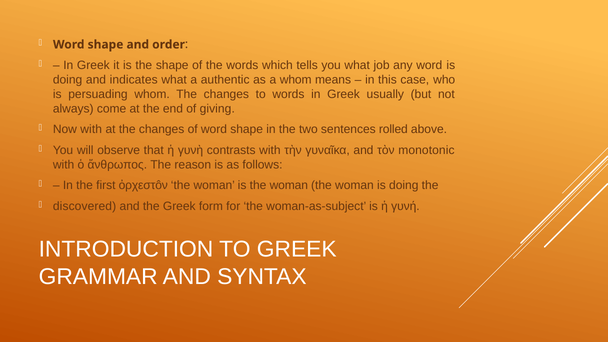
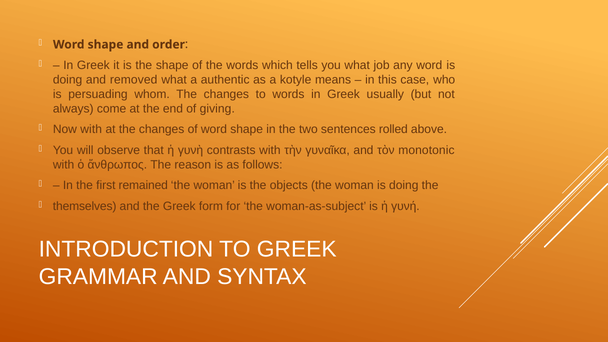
indicates: indicates -> removed (134, 80)
a whom: whom -> kotyle (296, 80)
ὀρχεστôν: ὀρχεστôν -> remained (143, 185)
is the woman: woman -> objects (289, 185)
discovered: discovered -> themselves (85, 206)
